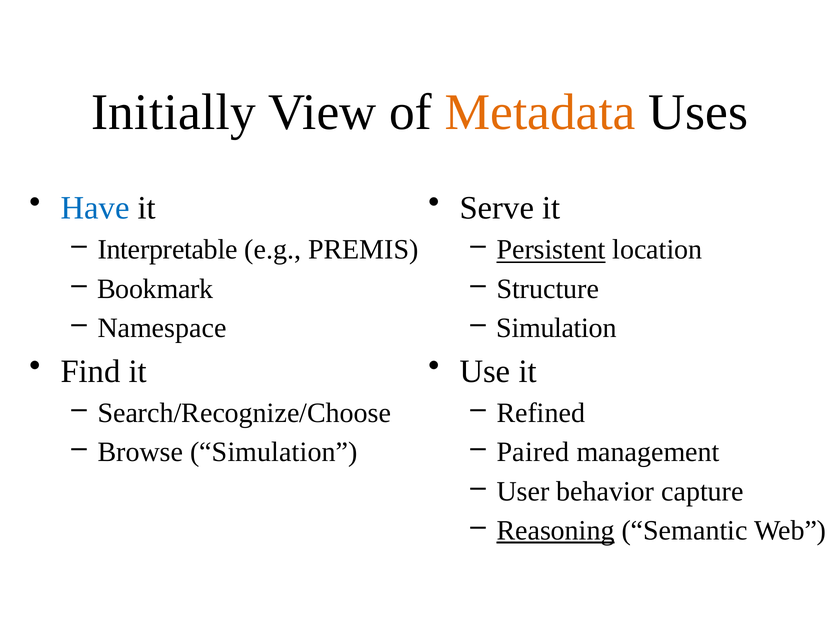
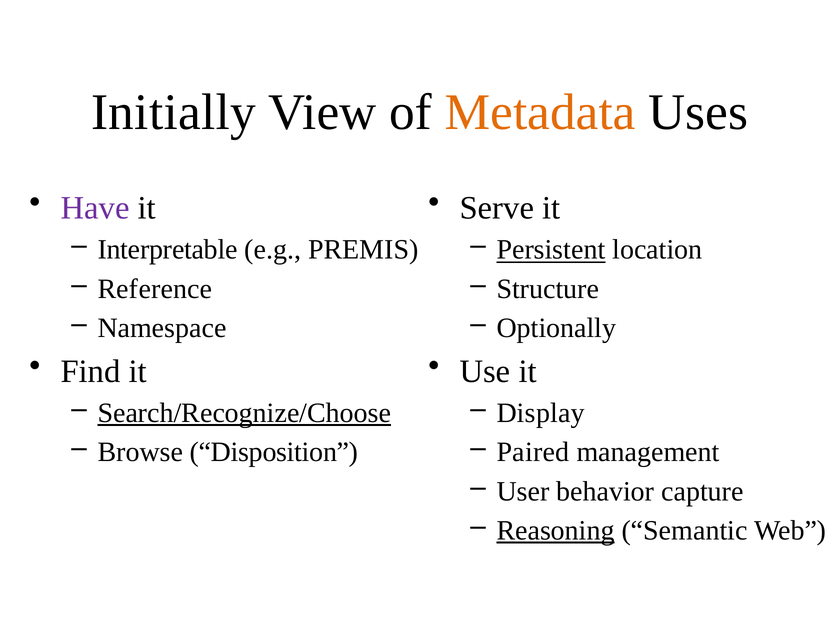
Have colour: blue -> purple (95, 208)
Bookmark: Bookmark -> Reference (155, 289)
Simulation: Simulation -> Optionally (556, 328)
Search/Recognize/Choose underline: none -> present (244, 413)
Refined: Refined -> Display (541, 413)
Browse Simulation: Simulation -> Disposition (274, 452)
